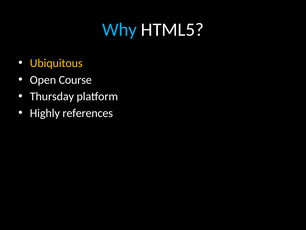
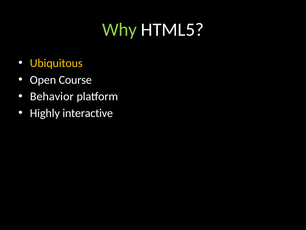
Why colour: light blue -> light green (120, 30)
Thursday: Thursday -> Behavior (52, 96)
references: references -> interactive (88, 113)
